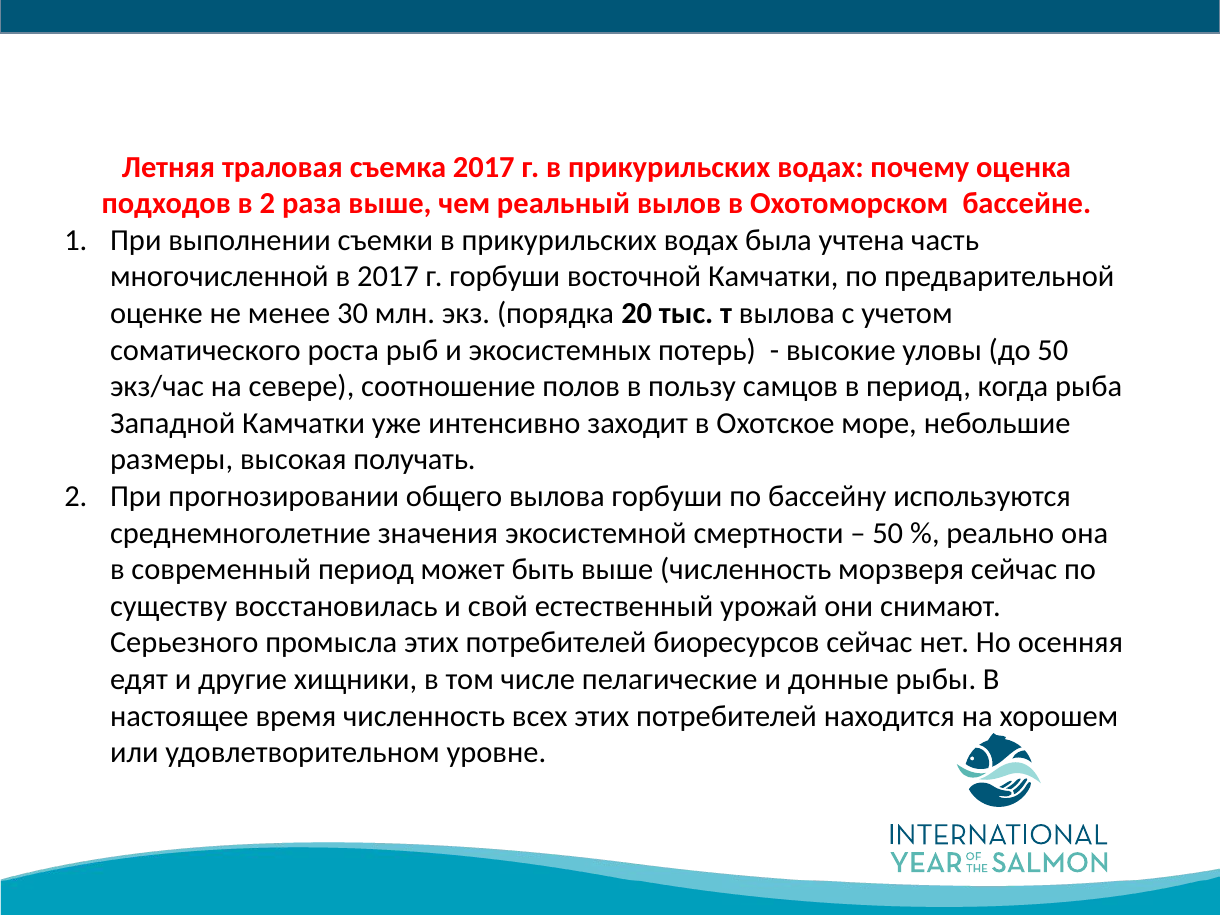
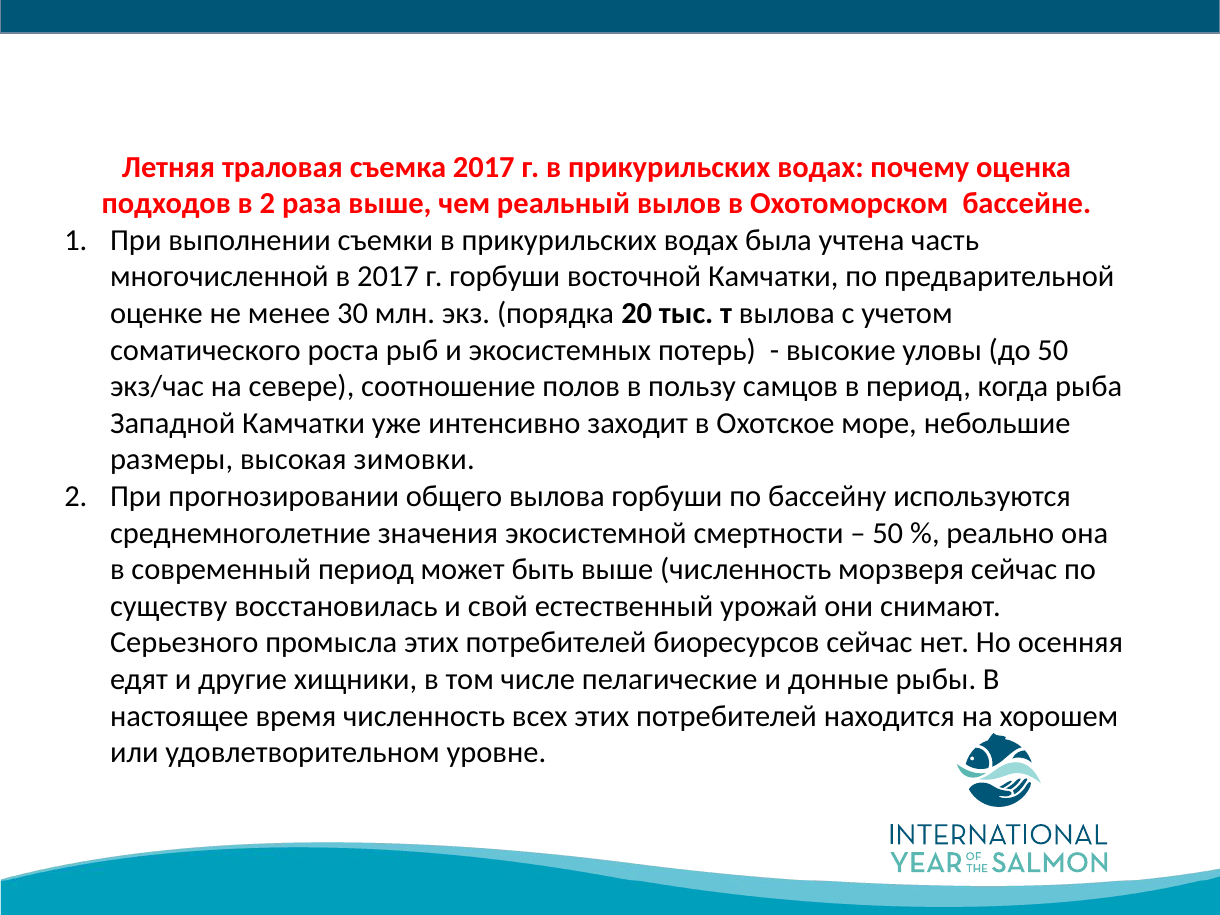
получать: получать -> зимовки (414, 460)
